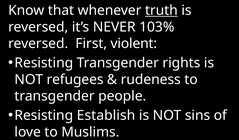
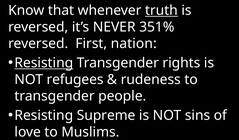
103%: 103% -> 351% (157, 27)
violent: violent -> nation (134, 44)
Resisting underline: none -> present (44, 63)
Establish: Establish -> Supreme (106, 115)
